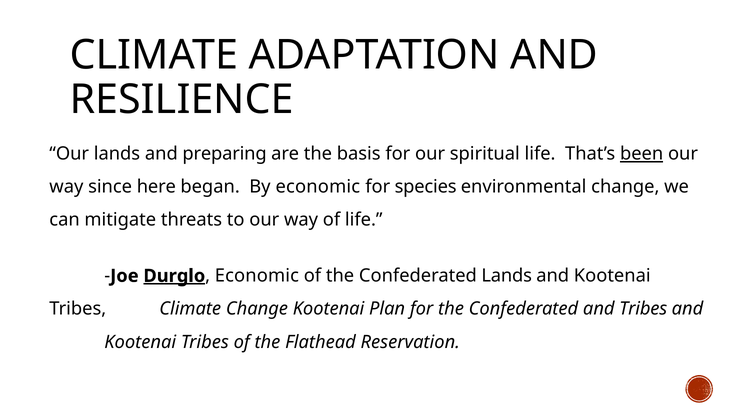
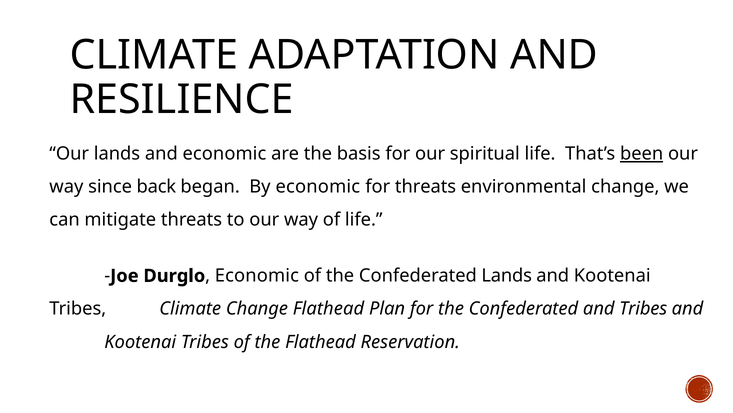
and preparing: preparing -> economic (224, 154)
here: here -> back (156, 187)
for species: species -> threats (426, 187)
Durglo underline: present -> none (174, 275)
Change Kootenai: Kootenai -> Flathead (328, 308)
